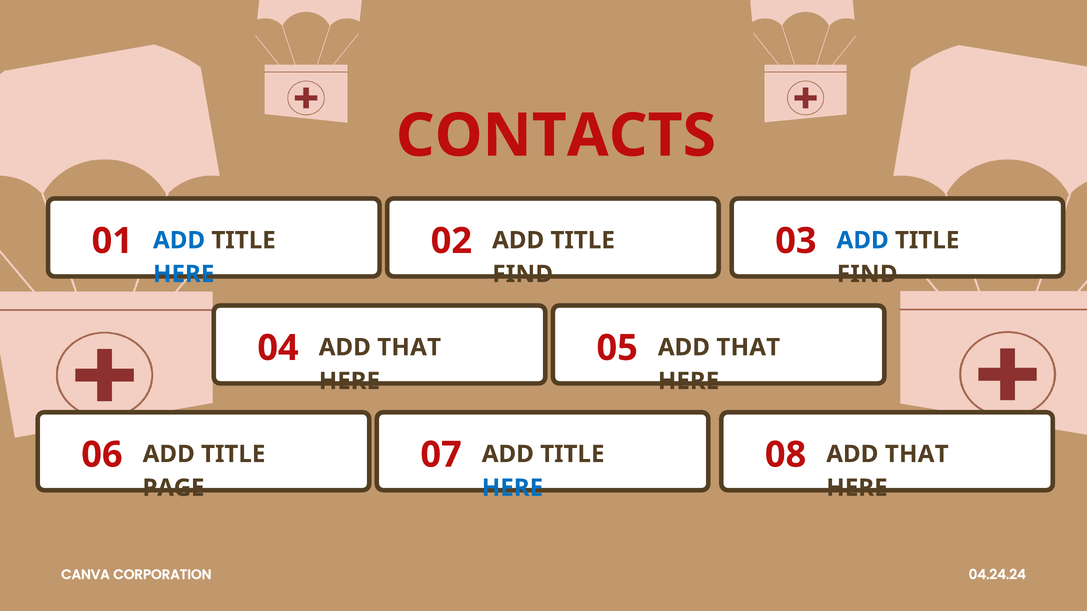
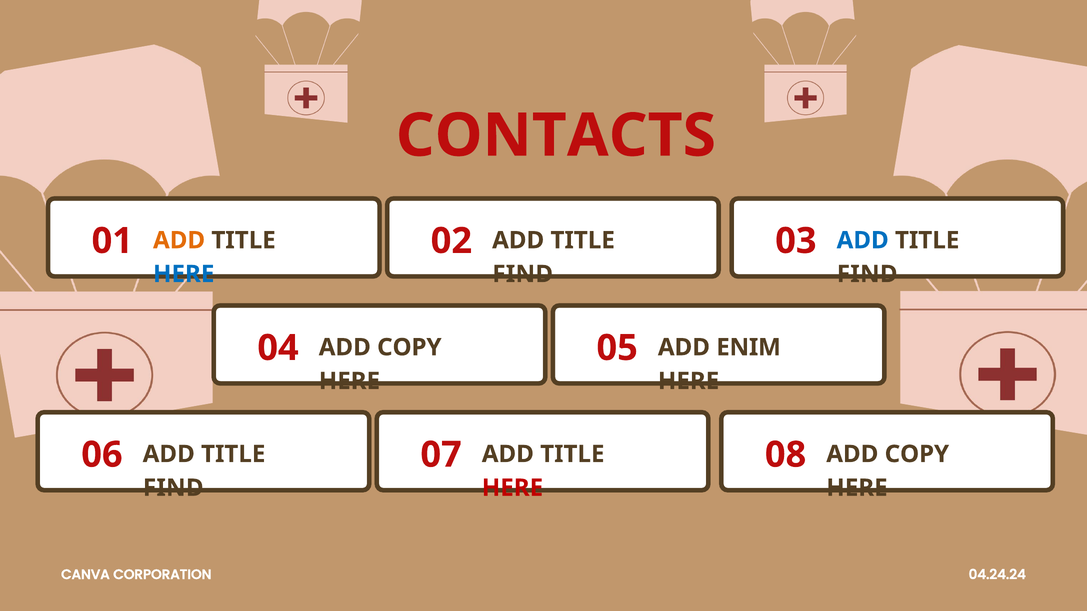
ADD colour: blue -> orange (179, 241)
04 ADD THAT: THAT -> COPY (409, 348)
05 ADD THAT: THAT -> ENIM (749, 348)
08 ADD THAT: THAT -> COPY (917, 454)
PAGE: PAGE -> FIND (173, 488)
HERE colour: blue -> red (512, 488)
